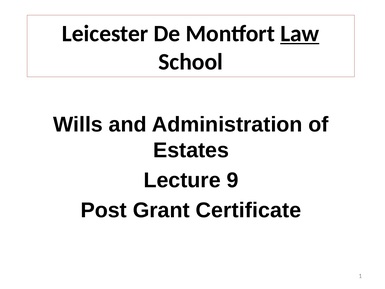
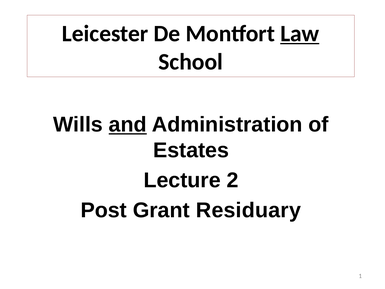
and underline: none -> present (128, 125)
9: 9 -> 2 (233, 180)
Certificate: Certificate -> Residuary (248, 210)
